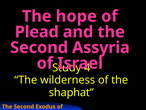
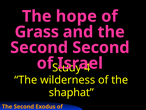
Plead: Plead -> Grass (37, 32)
Second Assyria: Assyria -> Second (101, 47)
